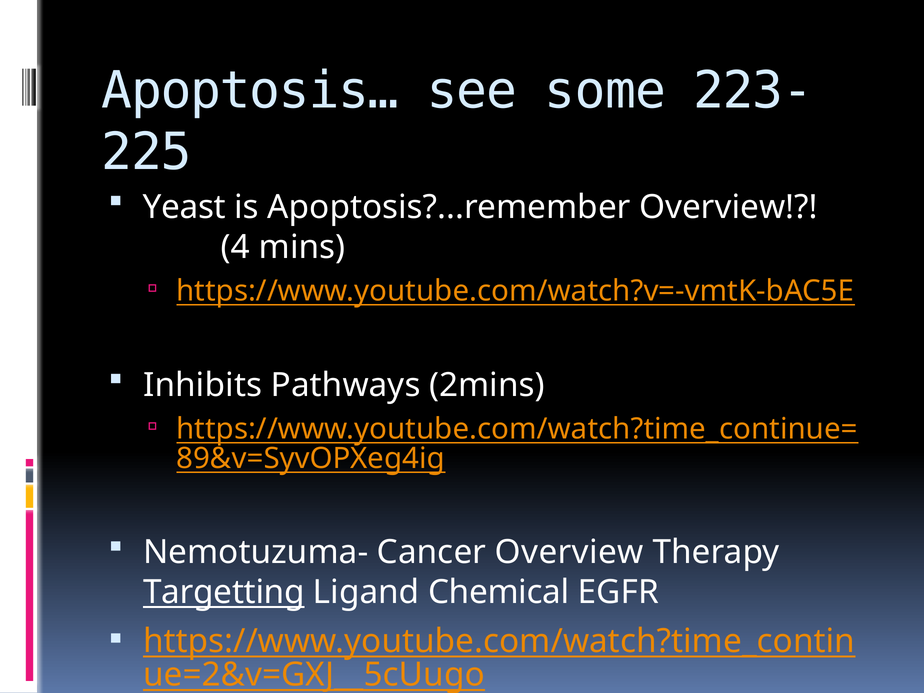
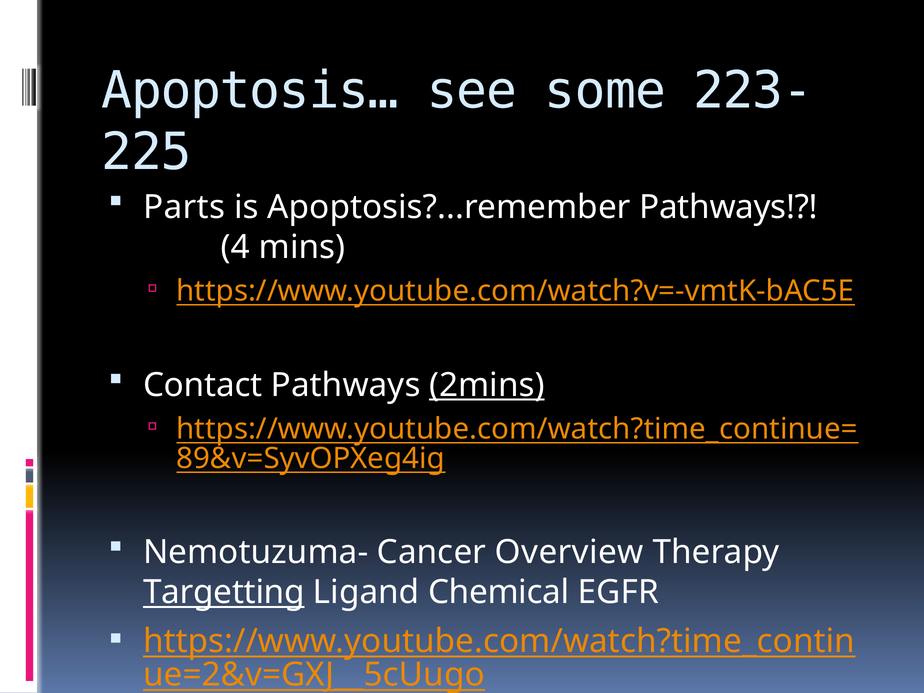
Yeast: Yeast -> Parts (184, 207)
Apoptosis?...remember Overview: Overview -> Pathways (729, 207)
Inhibits: Inhibits -> Contact (203, 385)
2mins underline: none -> present (487, 385)
